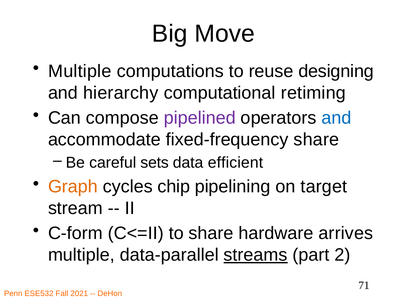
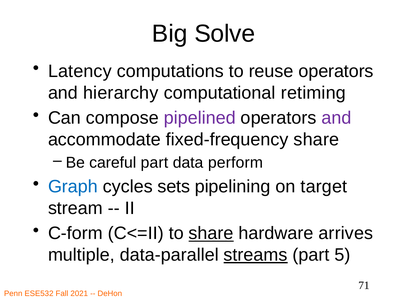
Move: Move -> Solve (225, 34)
Multiple: Multiple -> Latency (80, 71)
reuse designing: designing -> operators (336, 71)
and colour: blue -> purple (336, 118)
careful sets: sets -> part (154, 163)
efficient: efficient -> perform (235, 163)
Graph colour: orange -> blue (73, 187)
chip: chip -> sets (174, 187)
share underline: none -> present (211, 233)
2: 2 -> 5 (342, 255)
